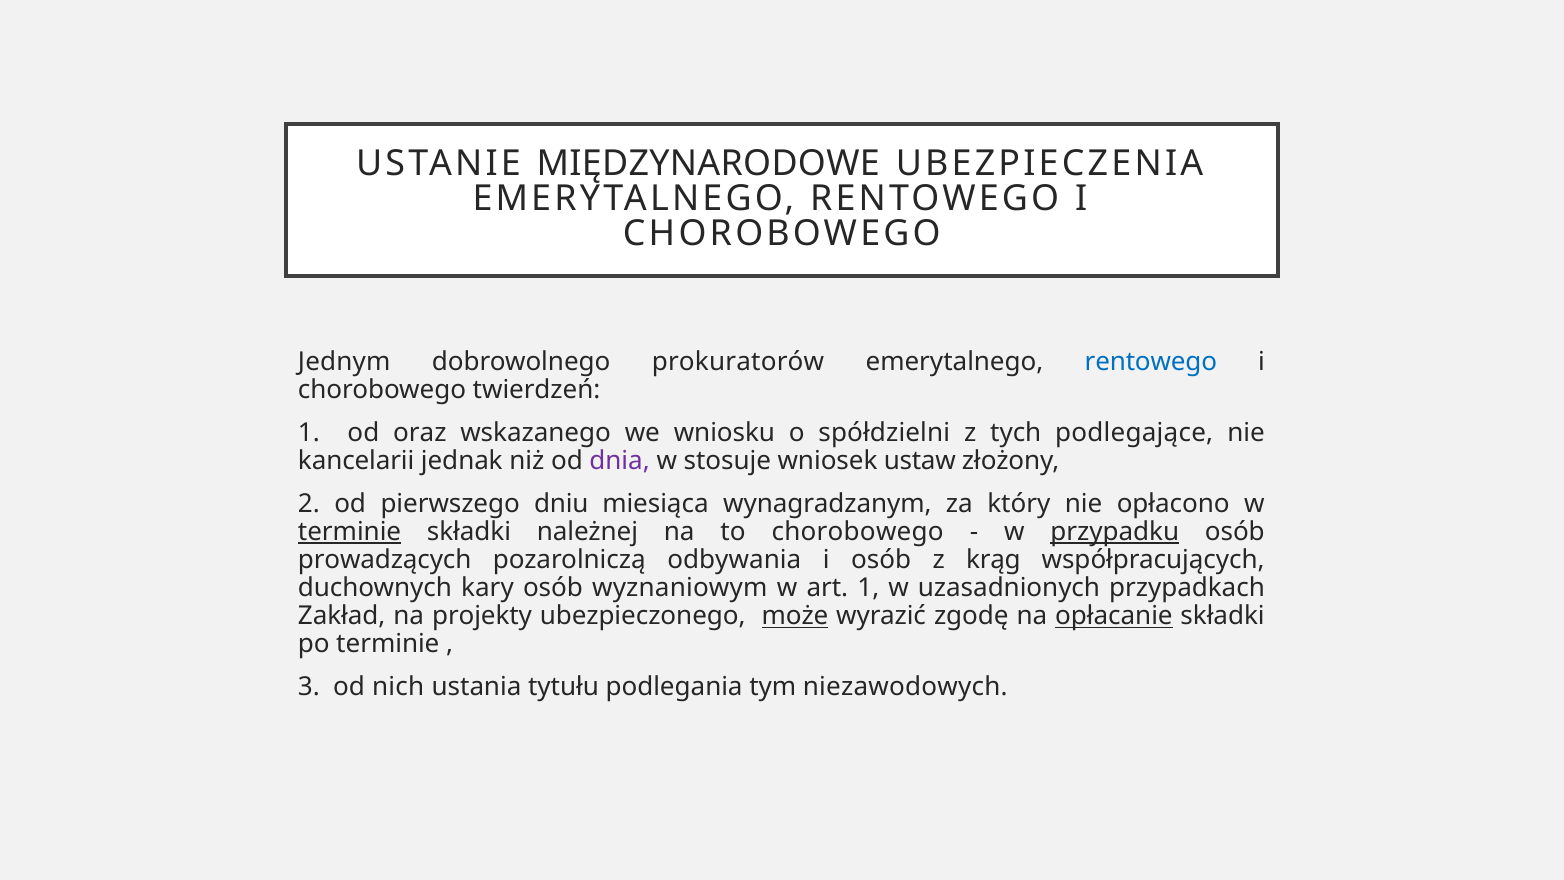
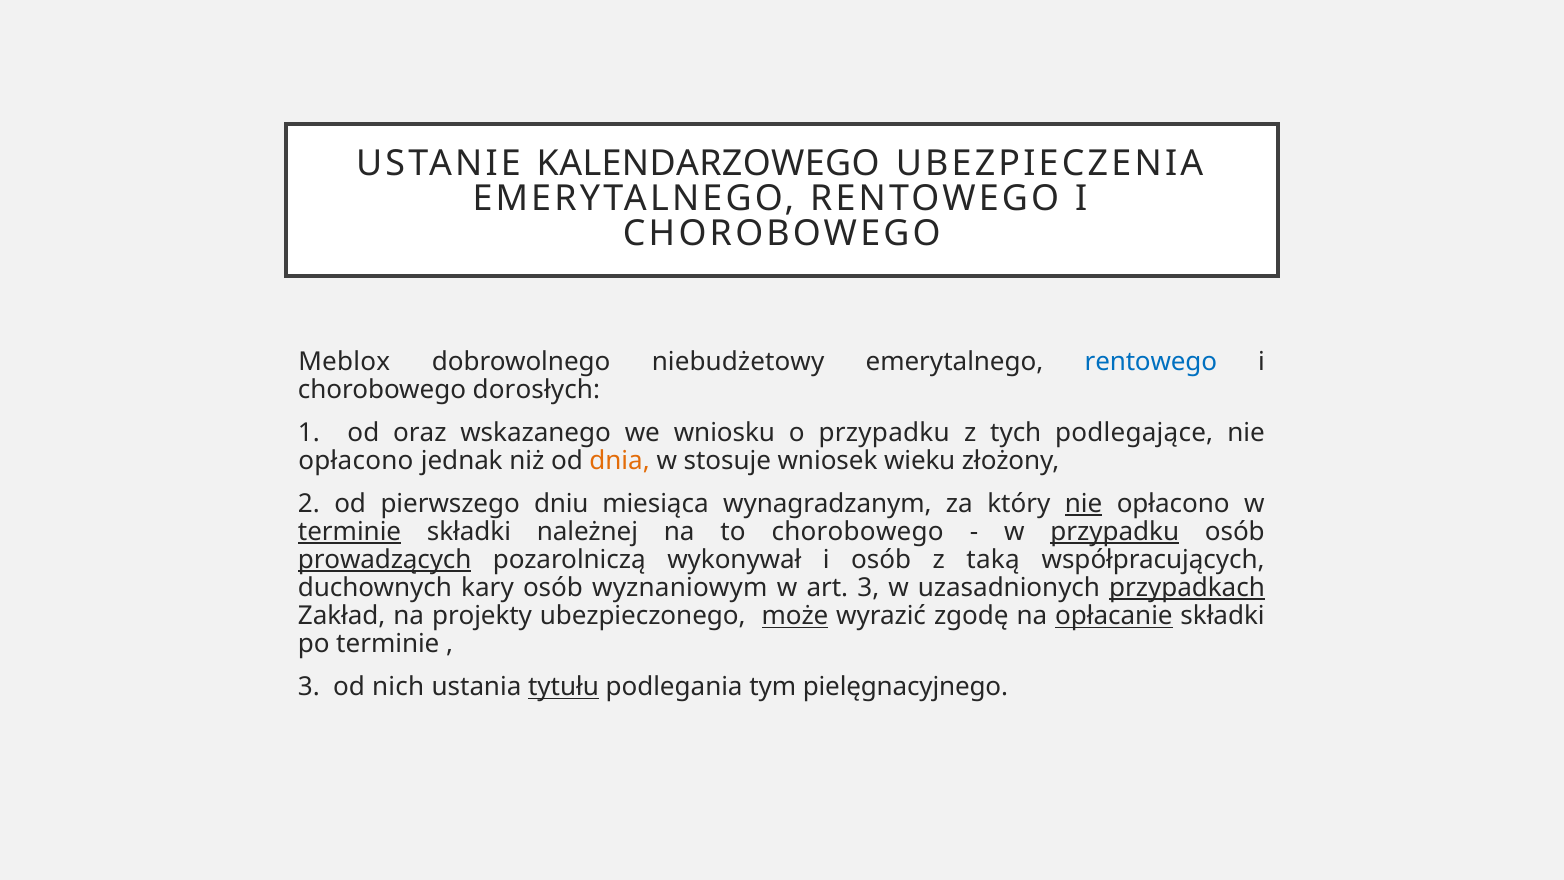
MIĘDZYNARODOWE: MIĘDZYNARODOWE -> KALENDARZOWEGO (708, 164)
Jednym: Jednym -> Meblox (344, 362)
prokuratorów: prokuratorów -> niebudżetowy (738, 362)
twierdzeń: twierdzeń -> dorosłych (536, 390)
o spółdzielni: spółdzielni -> przypadku (884, 433)
kancelarii: kancelarii -> opłacono (356, 461)
dnia colour: purple -> orange (620, 461)
ustaw: ustaw -> wieku (920, 461)
nie underline: none -> present (1084, 504)
prowadzących underline: none -> present (385, 560)
odbywania: odbywania -> wykonywał (734, 560)
krąg: krąg -> taką (993, 560)
art 1: 1 -> 3 (868, 588)
przypadkach underline: none -> present (1187, 588)
tytułu underline: none -> present (564, 687)
niezawodowych: niezawodowych -> pielęgnacyjnego (905, 687)
